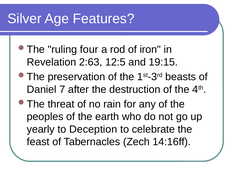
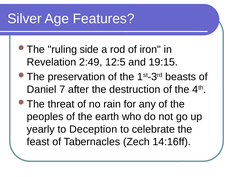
four: four -> side (89, 49)
2:63: 2:63 -> 2:49 (91, 62)
